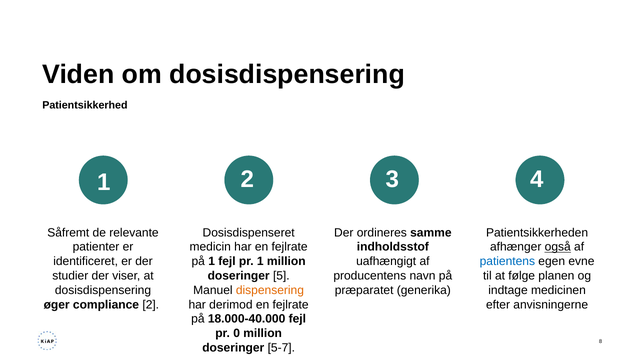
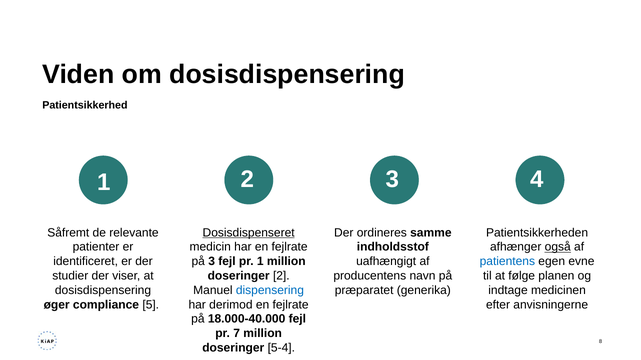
Dosisdispenseret underline: none -> present (249, 233)
på 1: 1 -> 3 (212, 262)
doseringer 5: 5 -> 2 (281, 276)
dispensering colour: orange -> blue (270, 291)
compliance 2: 2 -> 5 (151, 305)
0: 0 -> 7 (237, 334)
5-7: 5-7 -> 5-4 (281, 348)
